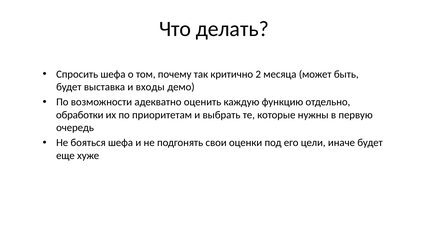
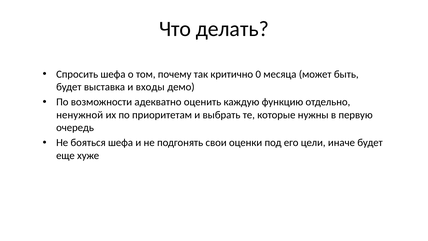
2: 2 -> 0 (258, 74)
обработки: обработки -> ненужной (80, 115)
